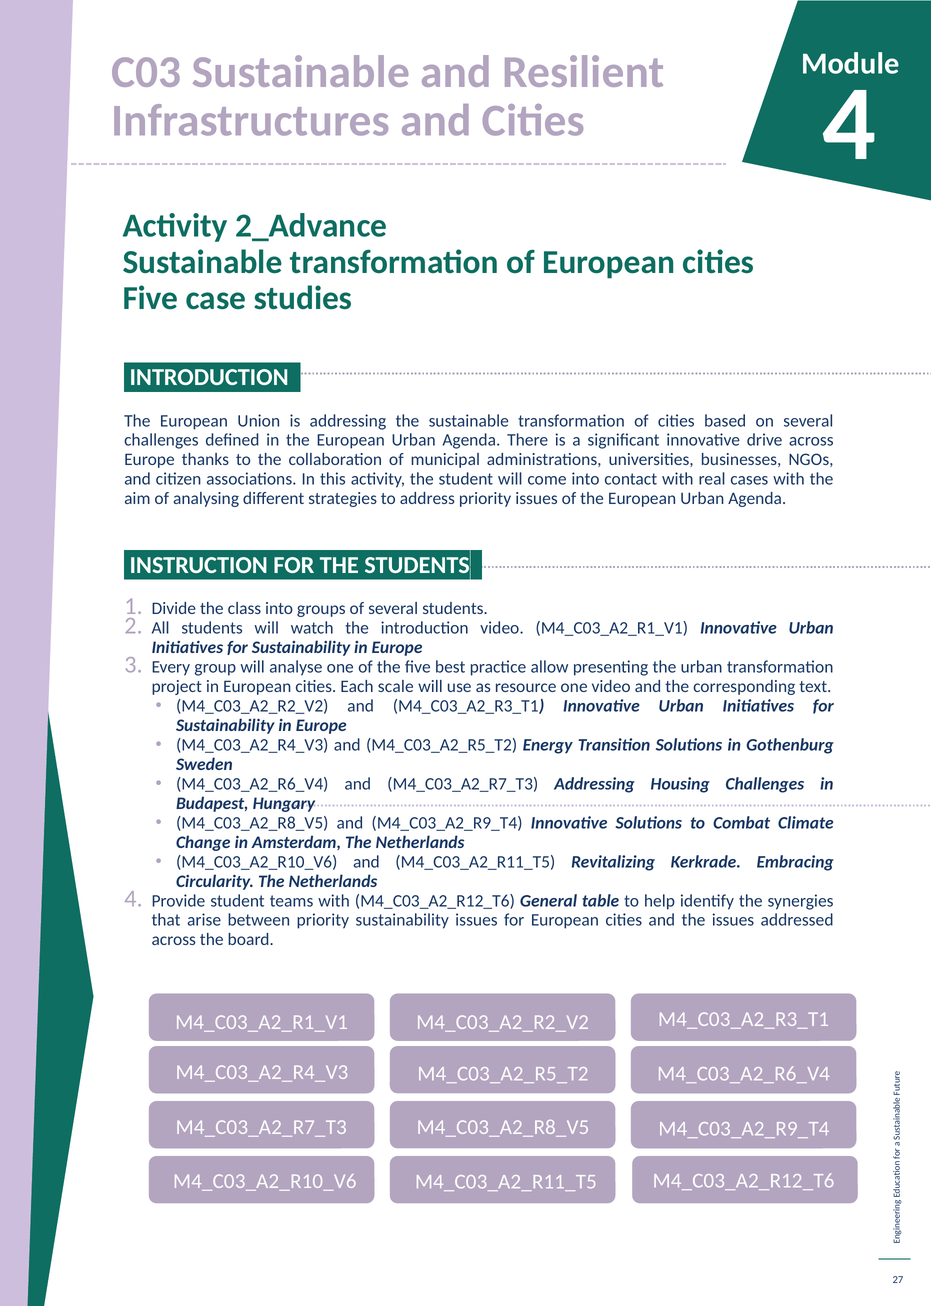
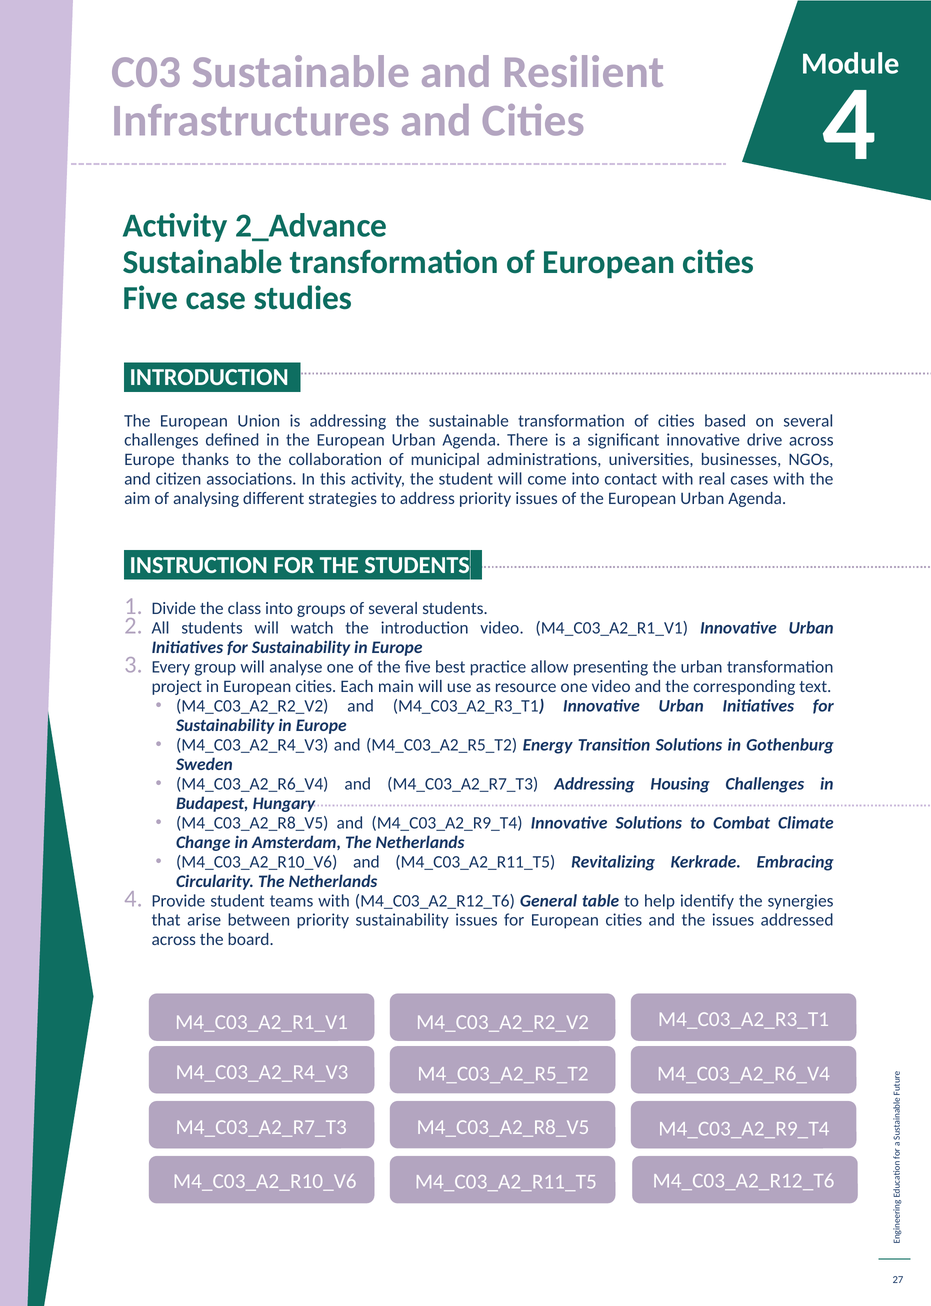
scale: scale -> main (396, 686)
